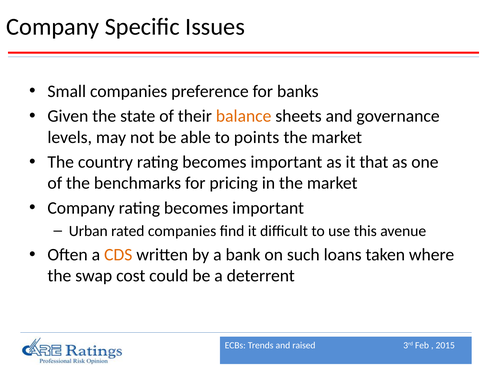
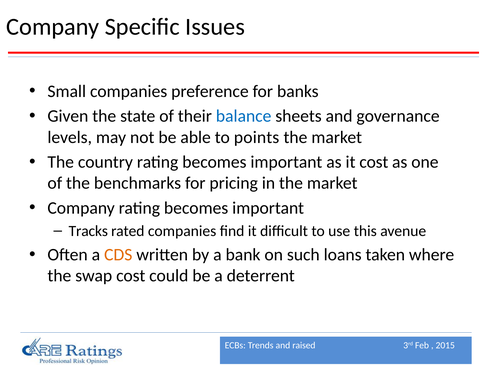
balance colour: orange -> blue (244, 116)
it that: that -> cost (374, 162)
Urban: Urban -> Tracks (88, 231)
